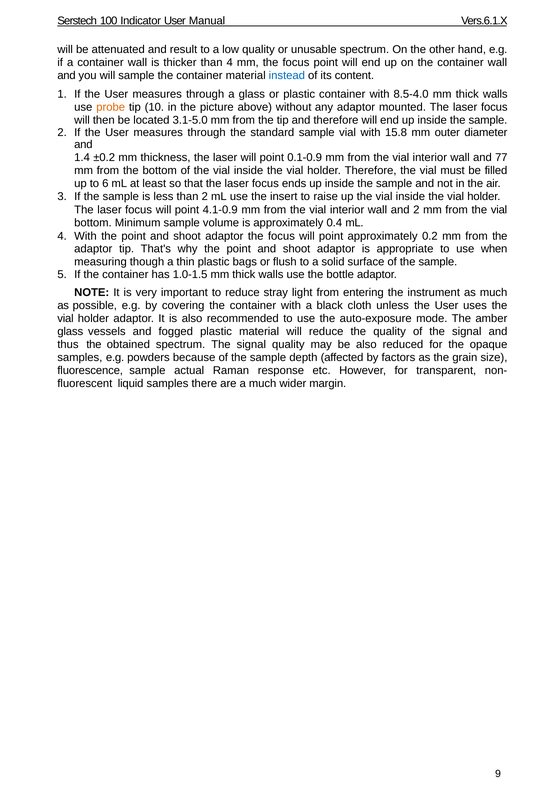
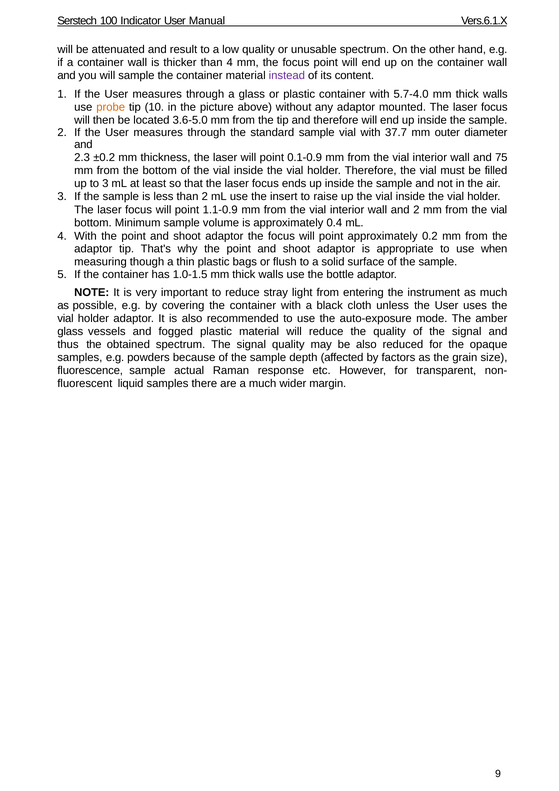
instead colour: blue -> purple (287, 76)
8.5-4.0: 8.5-4.0 -> 5.7-4.0 (411, 94)
3.1-5.0: 3.1-5.0 -> 3.6-5.0 (190, 120)
15.8: 15.8 -> 37.7 (396, 132)
1.4: 1.4 -> 2.3 (82, 157)
77: 77 -> 75 (501, 157)
to 6: 6 -> 3 (105, 183)
4.1-0.9: 4.1-0.9 -> 1.1-0.9 (220, 210)
